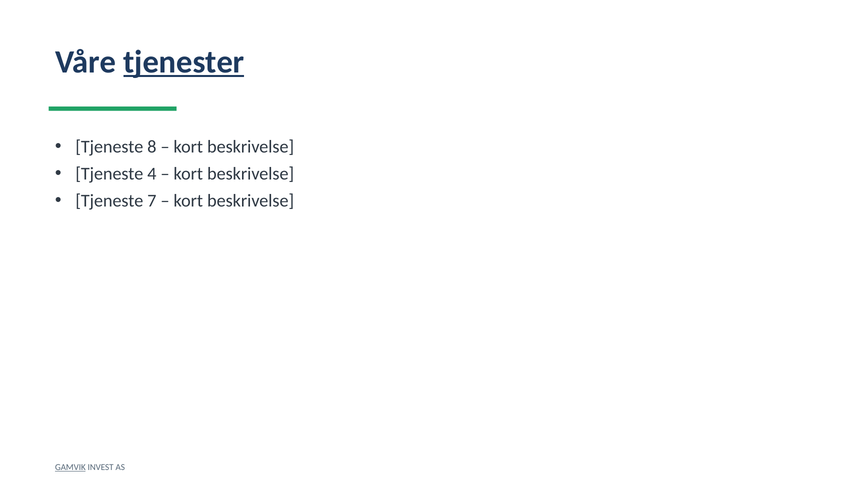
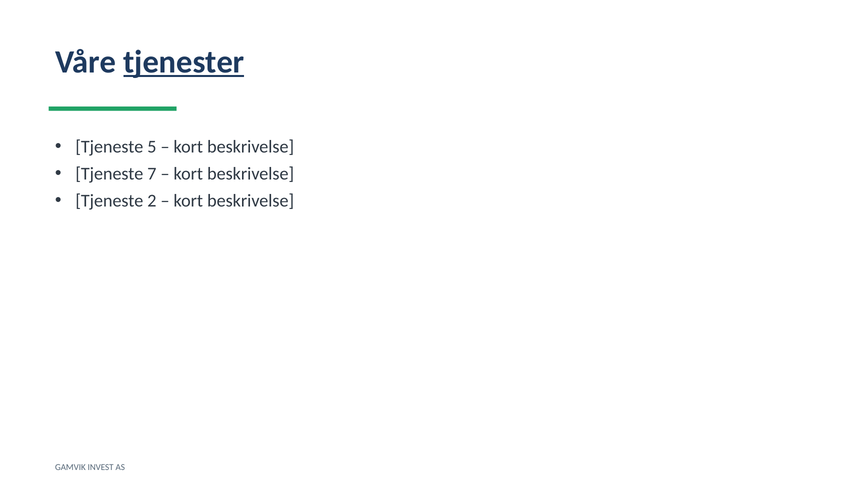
8: 8 -> 5 (152, 147)
4: 4 -> 7 (152, 174)
7: 7 -> 2 (152, 201)
GAMVIK underline: present -> none (70, 467)
